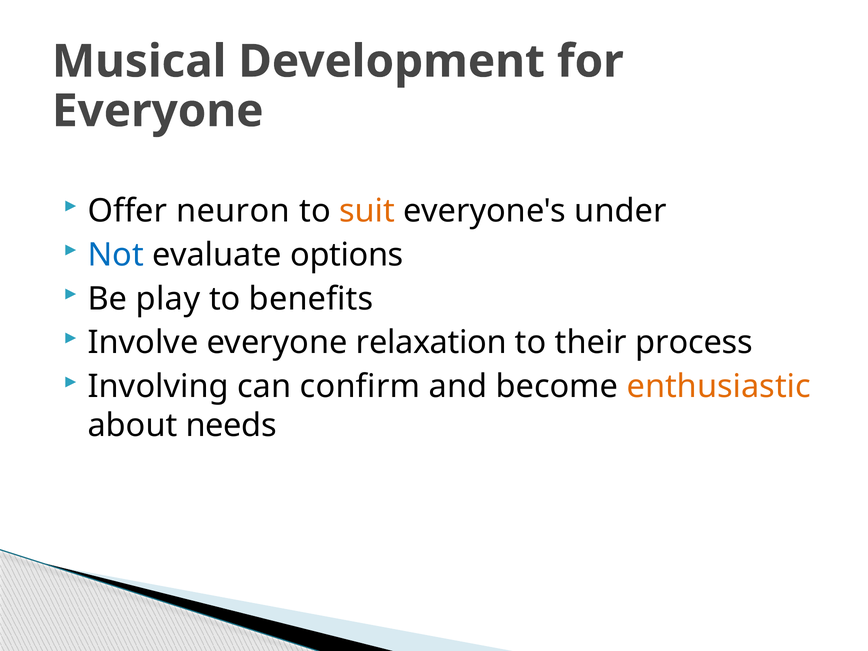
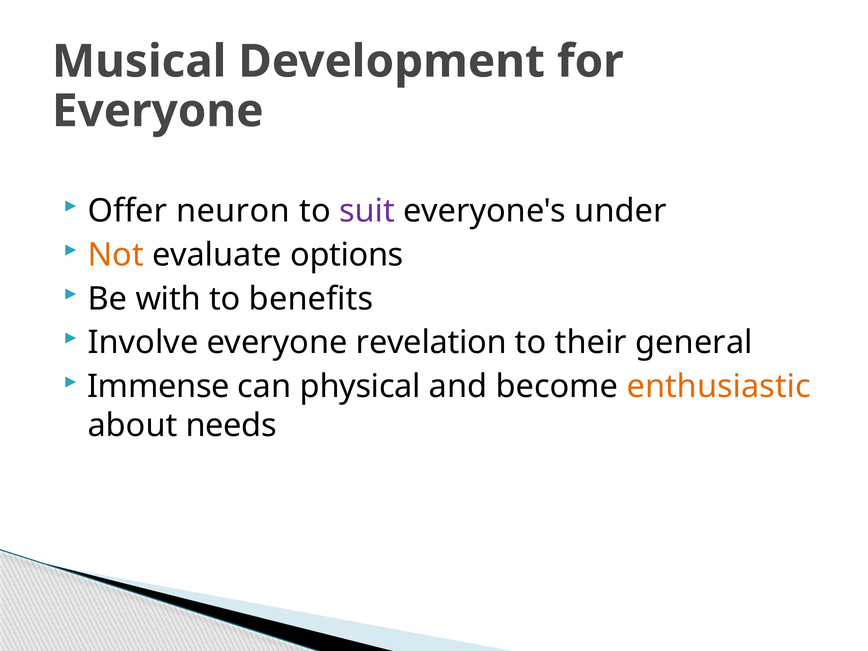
suit colour: orange -> purple (367, 211)
Not colour: blue -> orange (116, 255)
play: play -> with (168, 299)
relaxation: relaxation -> revelation (431, 343)
process: process -> general (694, 343)
Involving: Involving -> Immense (158, 387)
confirm: confirm -> physical (360, 387)
